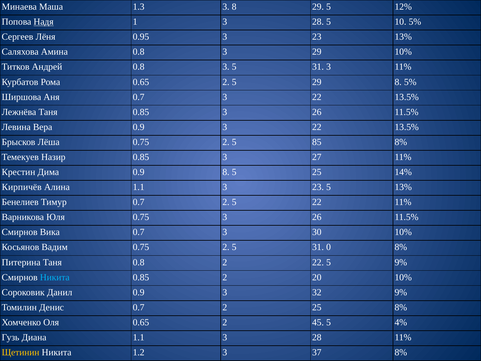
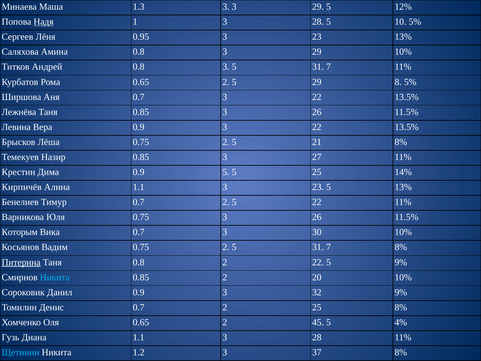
3 8: 8 -> 3 (234, 7)
3 5 31 3: 3 -> 7 (329, 67)
85: 85 -> 21 (317, 142)
0.9 8: 8 -> 5 (226, 172)
Смирнов: Смирнов -> Которым (20, 232)
2 5 31 0: 0 -> 7 (329, 247)
Питерина underline: none -> present (21, 262)
Щетинин colour: yellow -> light blue (21, 352)
